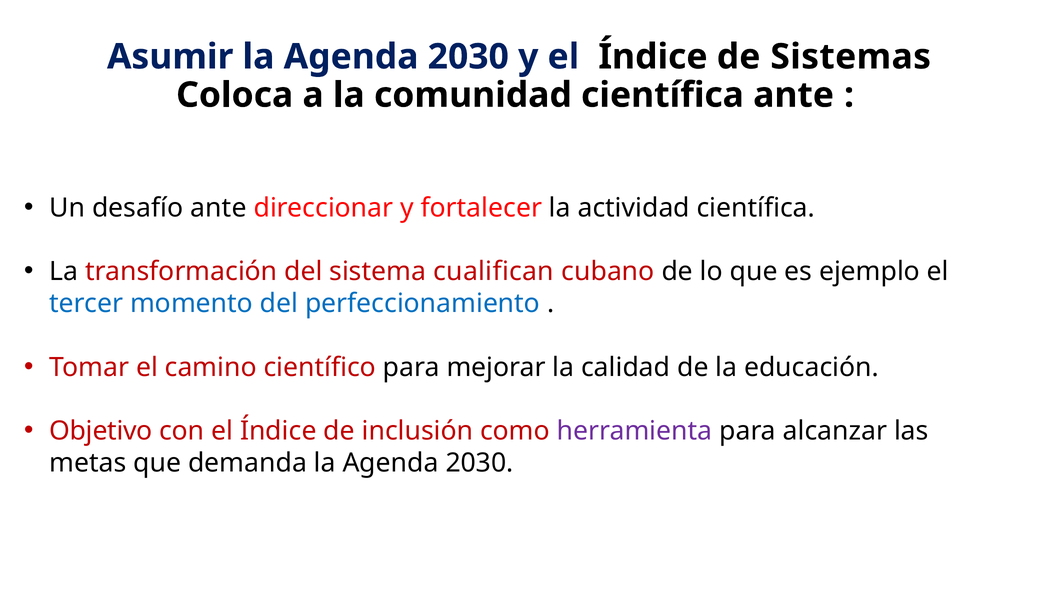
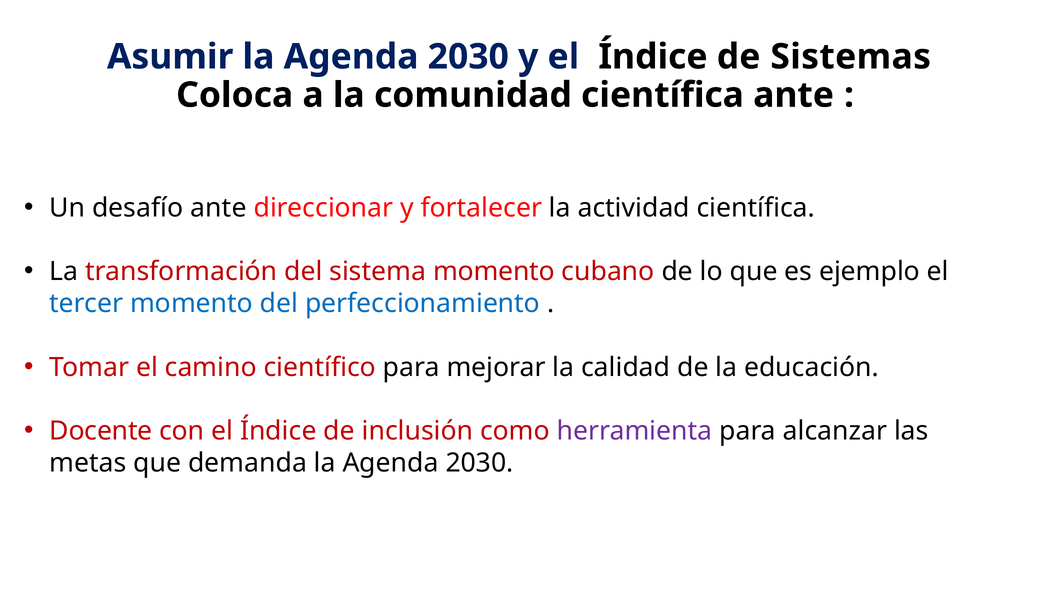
sistema cualifican: cualifican -> momento (494, 272)
Objetivo: Objetivo -> Docente (101, 431)
